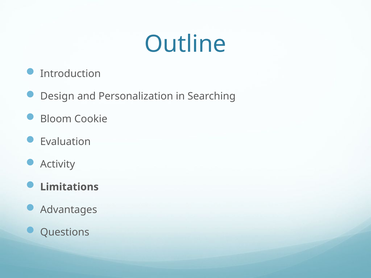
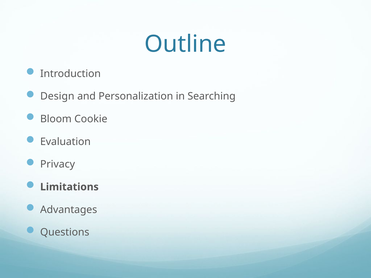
Activity: Activity -> Privacy (58, 164)
